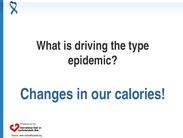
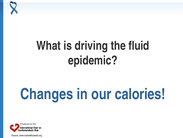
type: type -> fluid (139, 45)
